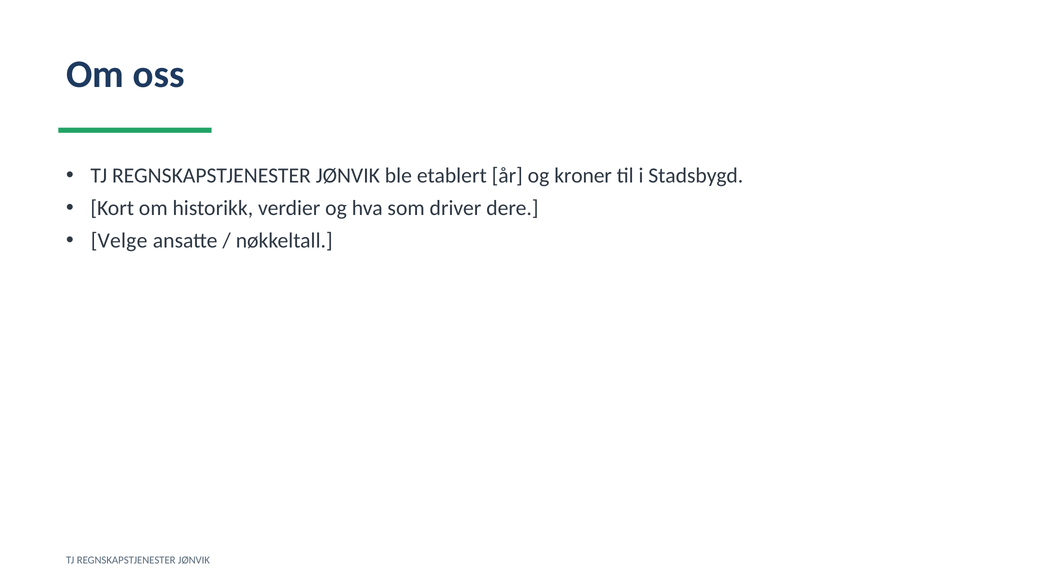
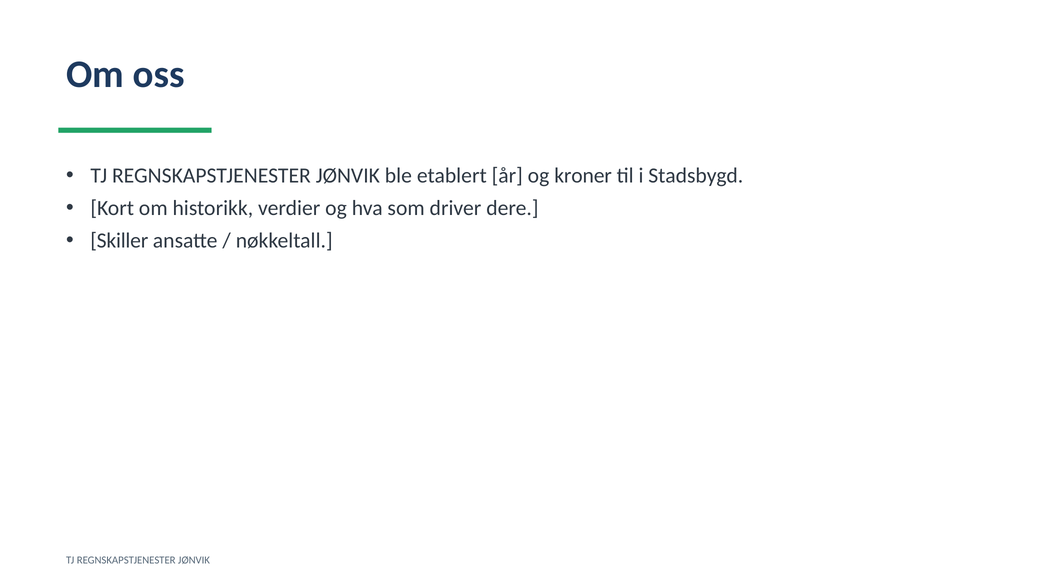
Velge: Velge -> Skiller (119, 241)
